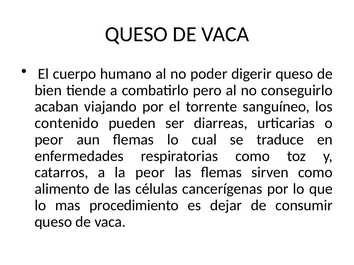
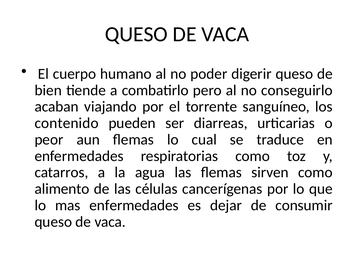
la peor: peor -> agua (150, 173)
mas procedimiento: procedimiento -> enfermedades (134, 206)
